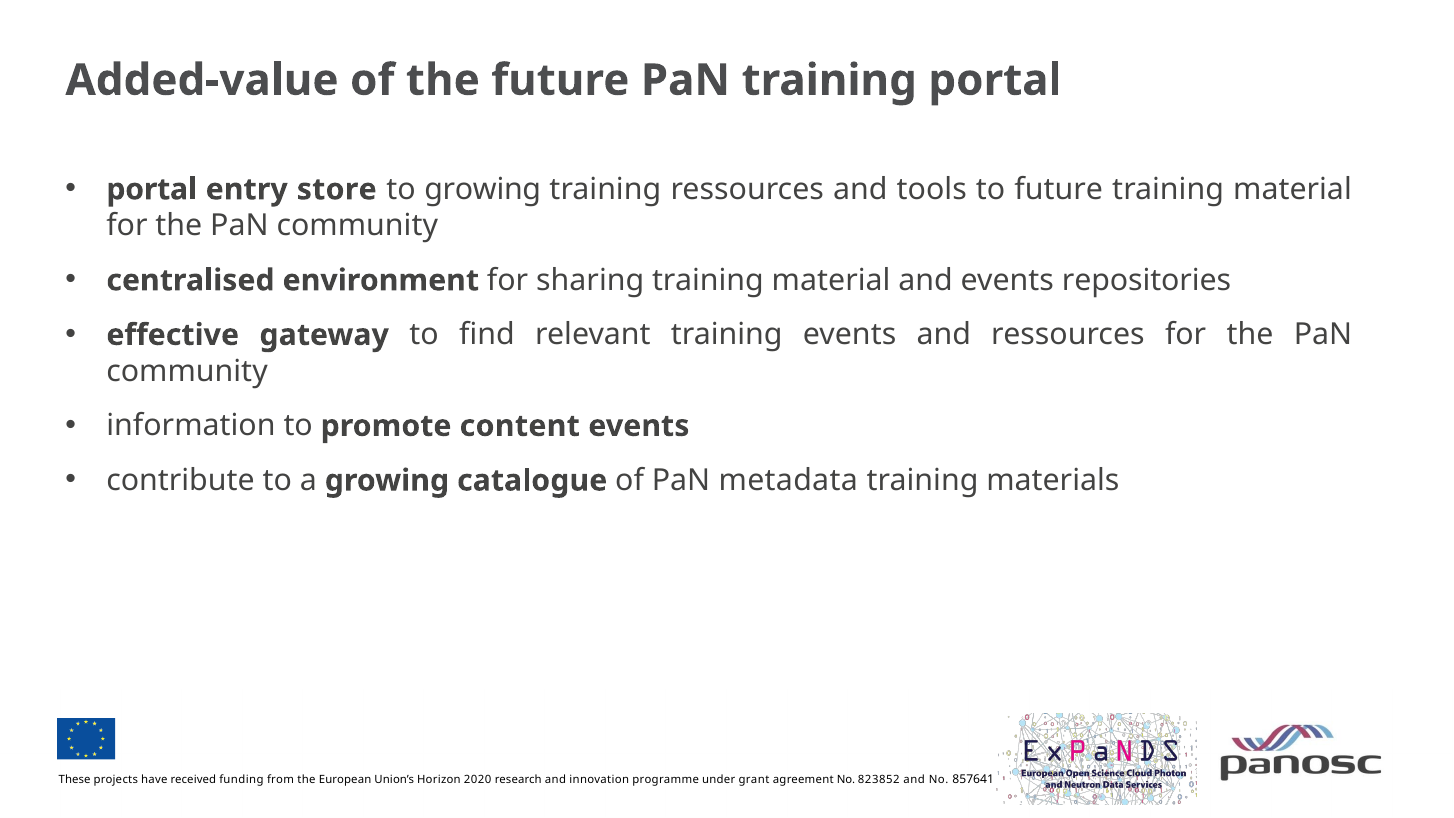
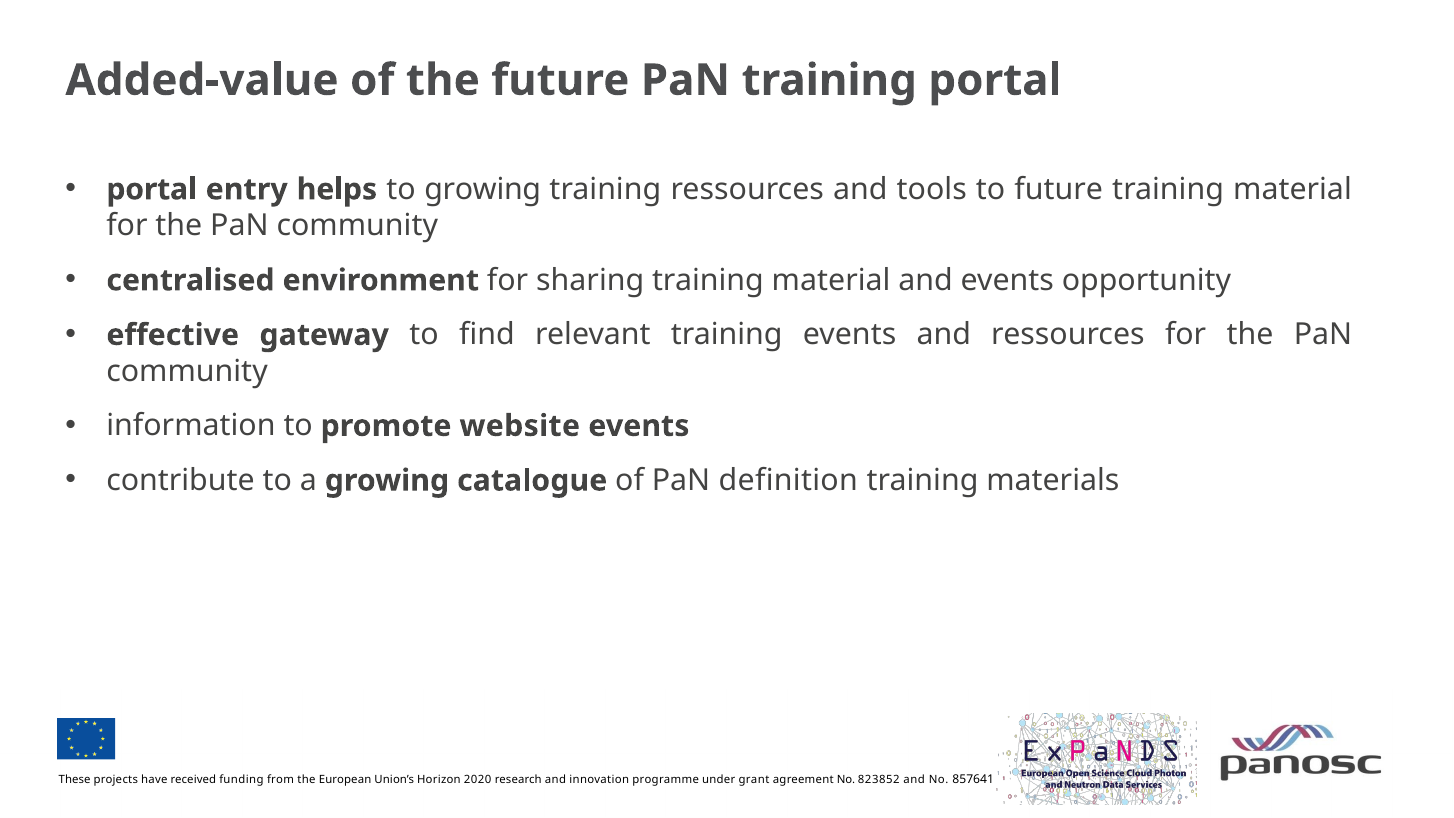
store: store -> helps (337, 189)
repositories: repositories -> opportunity (1146, 280)
content: content -> website (520, 426)
metadata: metadata -> definition (788, 480)
